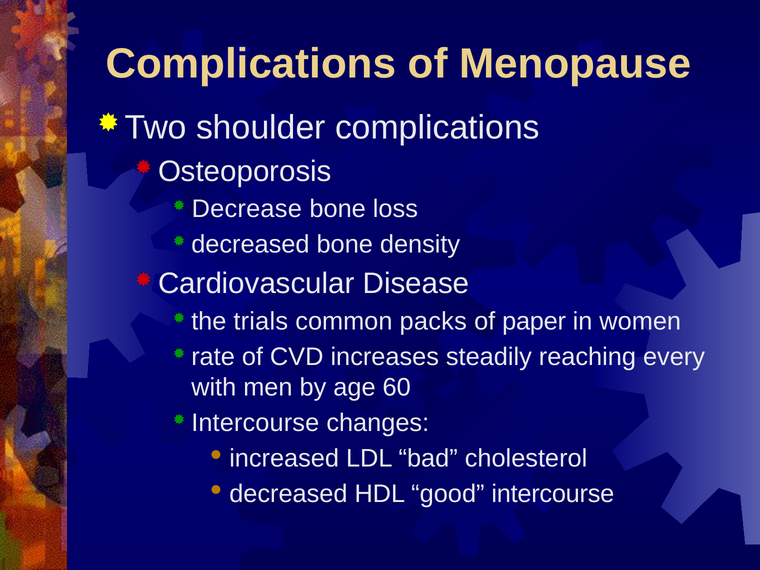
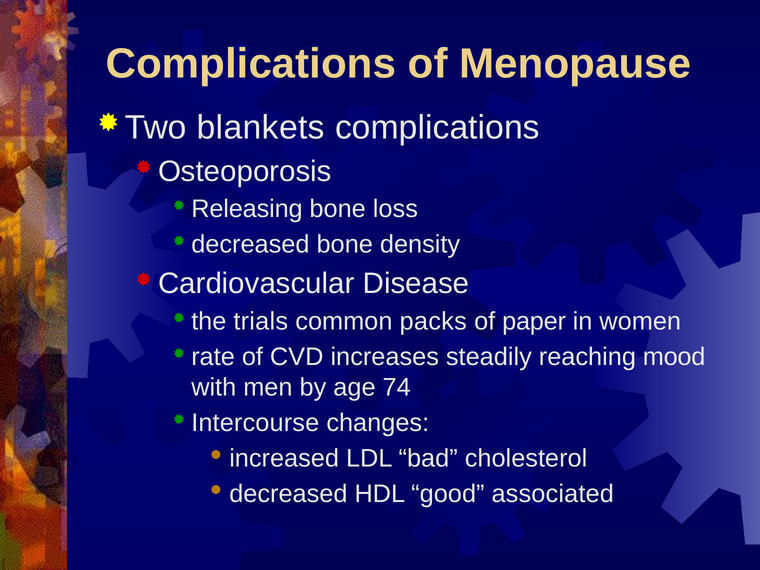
shoulder: shoulder -> blankets (261, 128)
Decrease: Decrease -> Releasing (247, 209)
every: every -> mood (674, 357)
60: 60 -> 74 (397, 387)
good intercourse: intercourse -> associated (553, 494)
